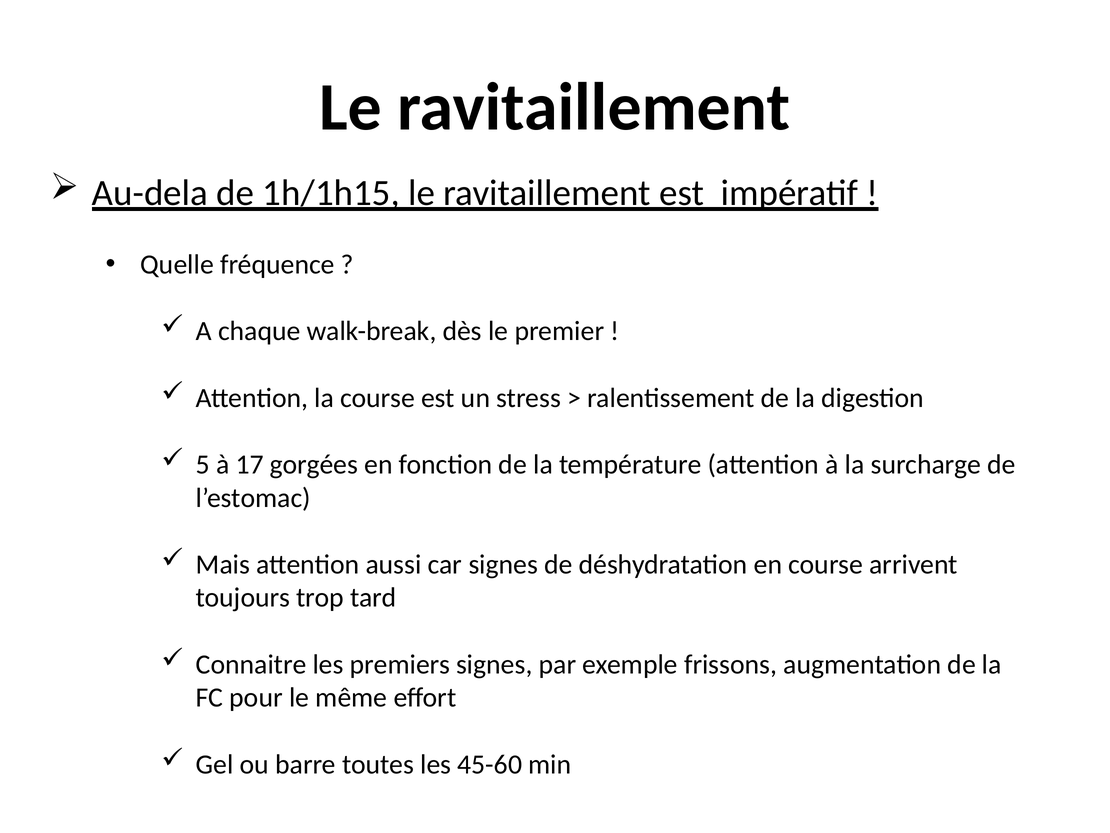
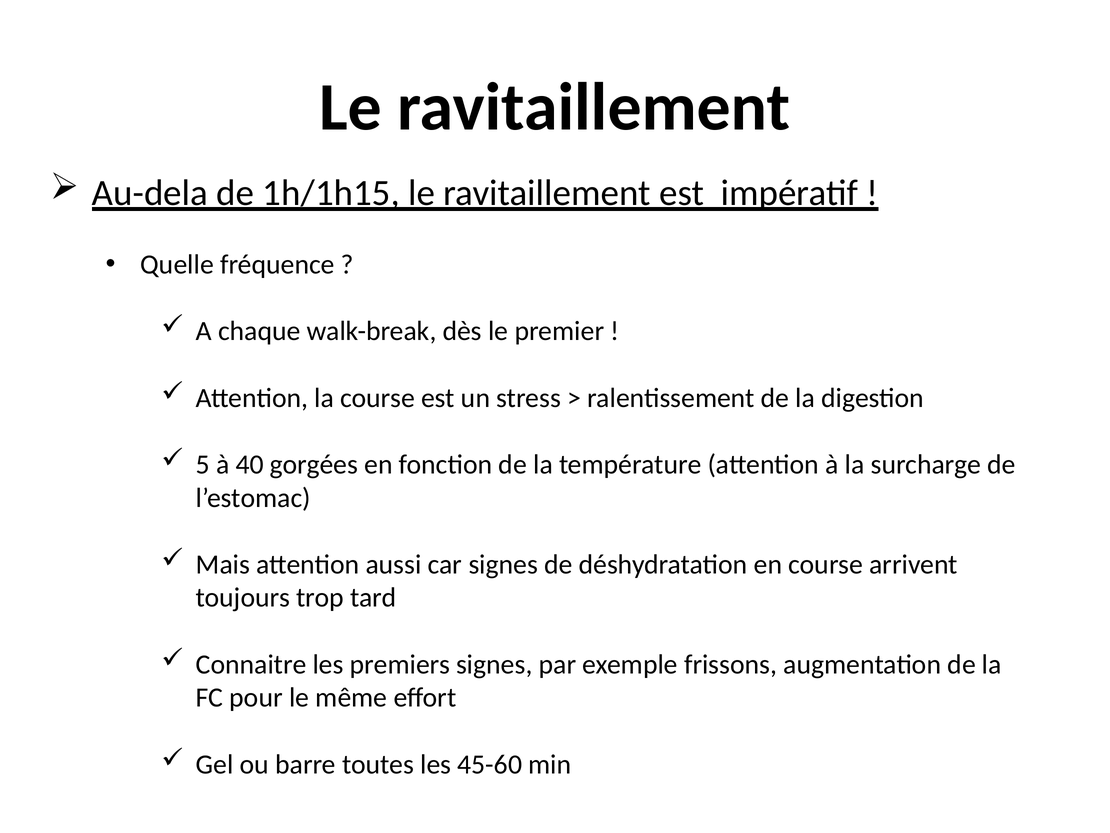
17: 17 -> 40 (250, 464)
